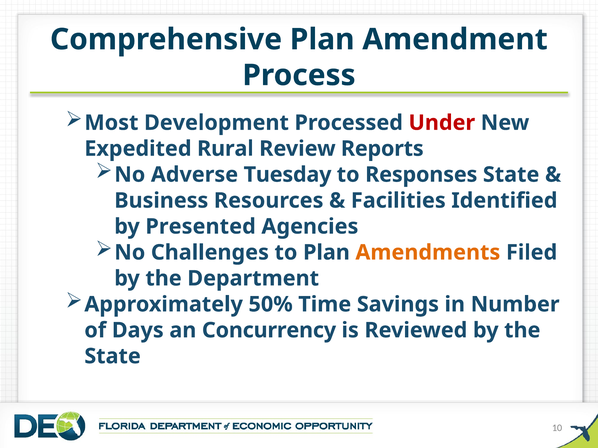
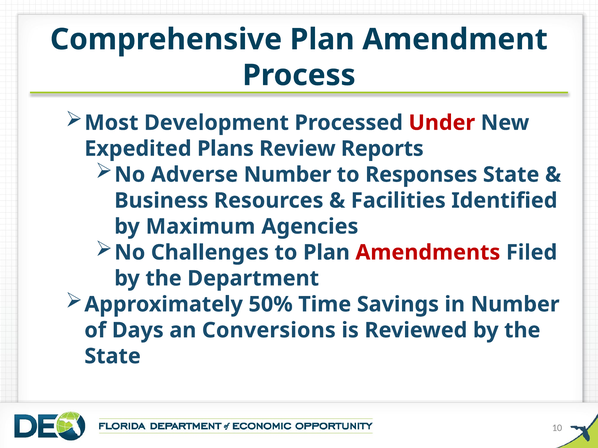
Rural: Rural -> Plans (225, 149)
Adverse Tuesday: Tuesday -> Number (288, 175)
Presented: Presented -> Maximum (201, 227)
Amendments colour: orange -> red (428, 253)
Concurrency: Concurrency -> Conversions (269, 331)
